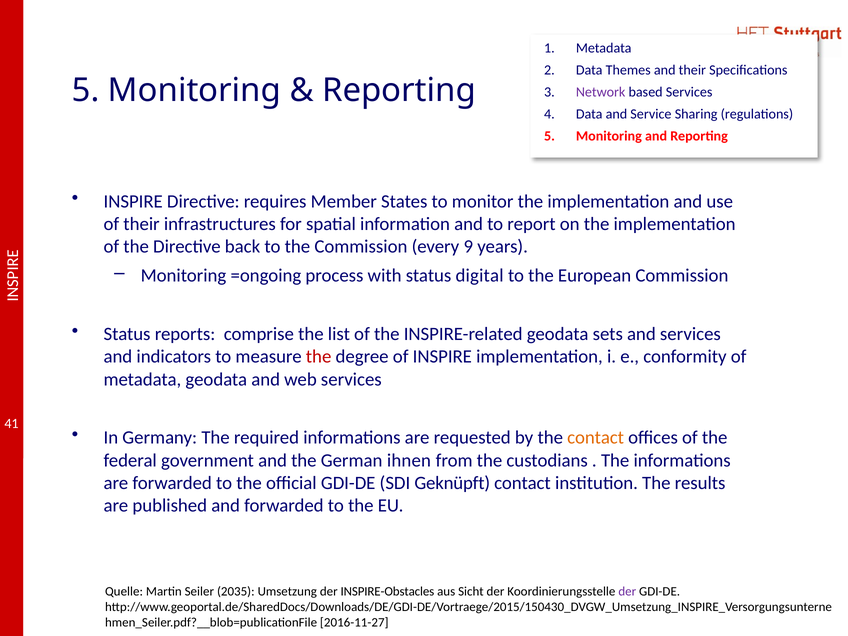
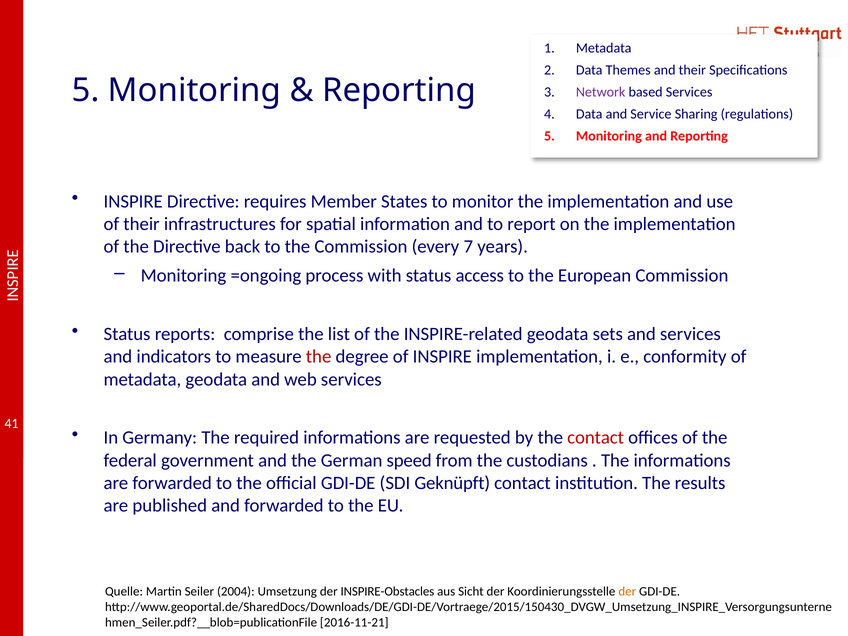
9: 9 -> 7 (468, 247)
digital: digital -> access (480, 276)
contact colour: orange -> red (596, 438)
ihnen: ihnen -> speed (409, 460)
2035: 2035 -> 2004 (236, 591)
der colour: purple -> orange (627, 591)
2016-11-27: 2016-11-27 -> 2016-11-21 (354, 622)
